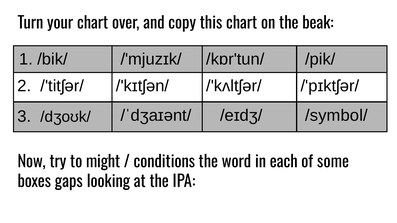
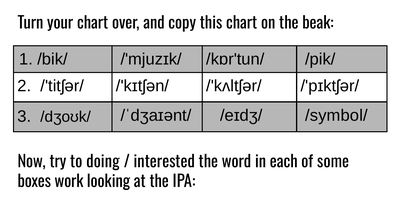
might: might -> doing (103, 162)
conditions: conditions -> interested (164, 162)
gaps: gaps -> work (69, 182)
